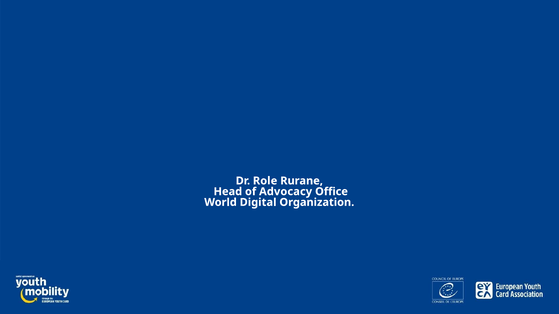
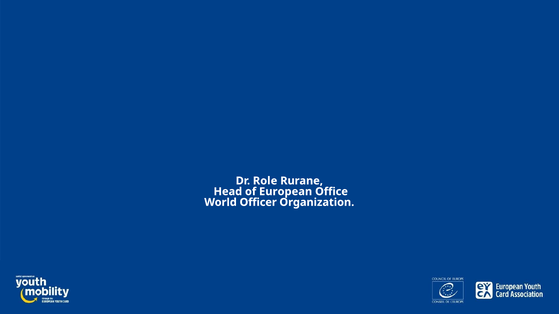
Advocacy: Advocacy -> European (286, 192)
Digital: Digital -> Officer (258, 203)
